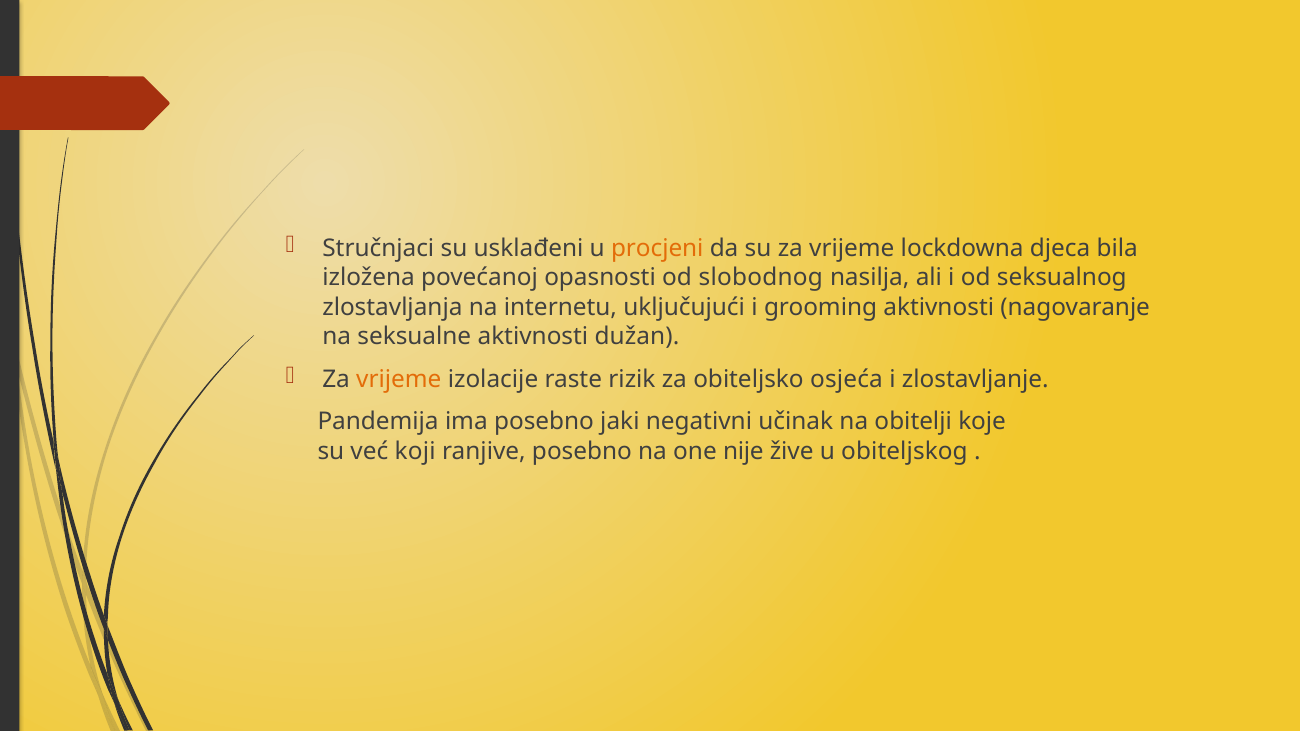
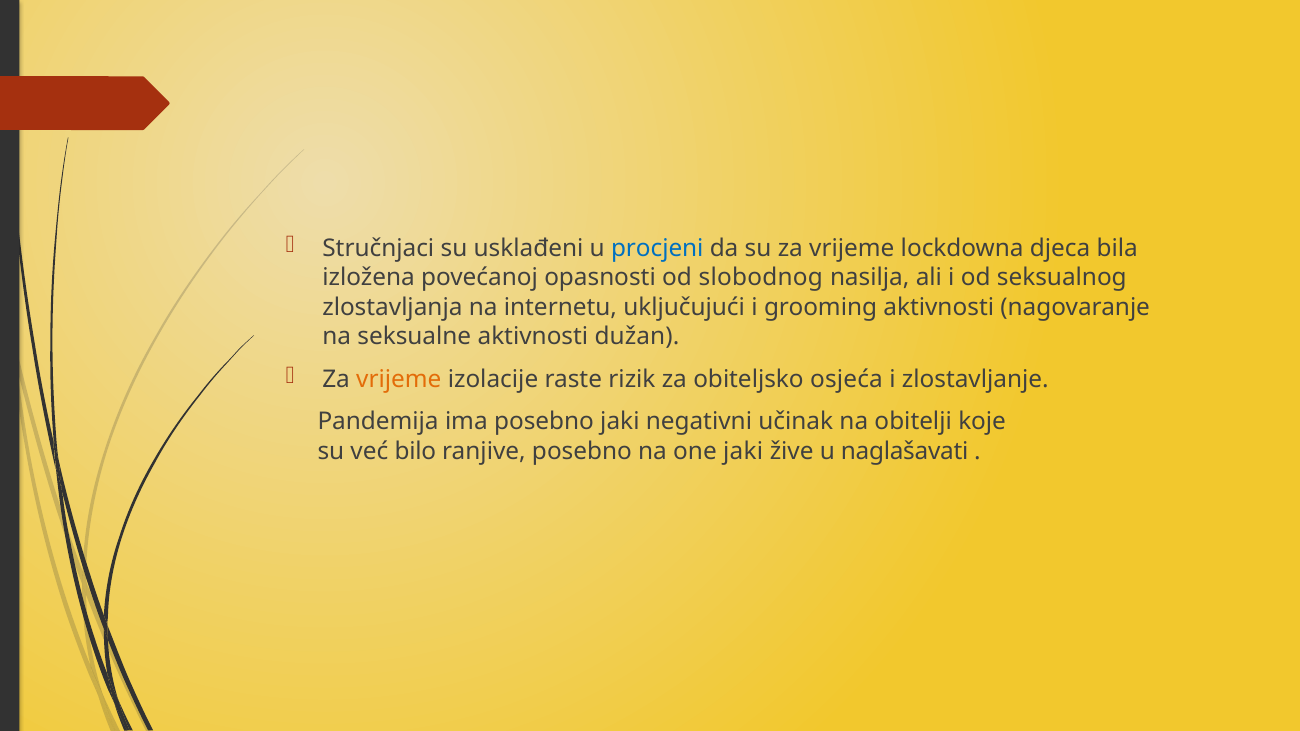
procjeni colour: orange -> blue (657, 249)
koji: koji -> bilo (415, 451)
one nije: nije -> jaki (743, 451)
obiteljskog: obiteljskog -> naglašavati (905, 451)
